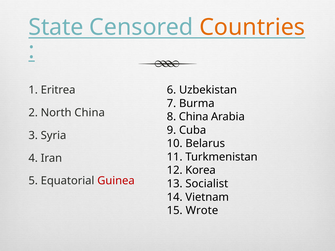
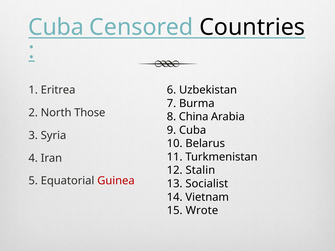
State: State -> Cuba (56, 27)
Countries colour: orange -> black (252, 27)
North China: China -> Those (90, 113)
Korea: Korea -> Stalin (200, 170)
